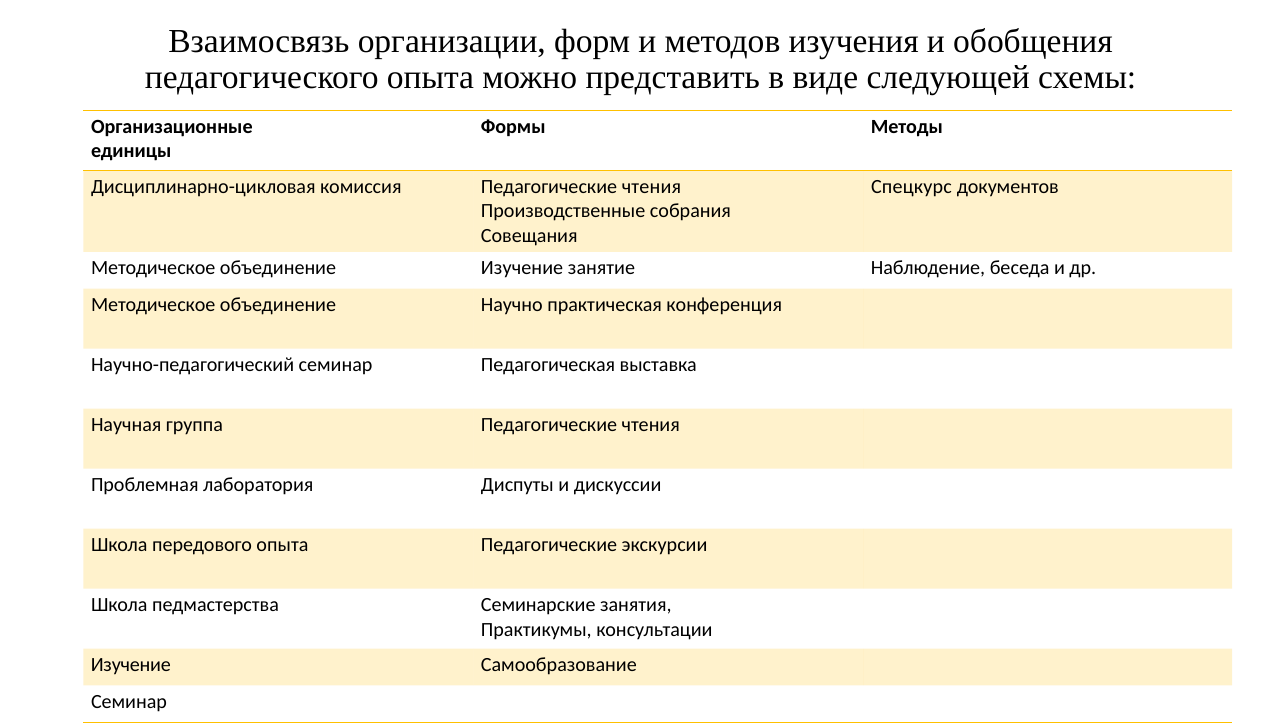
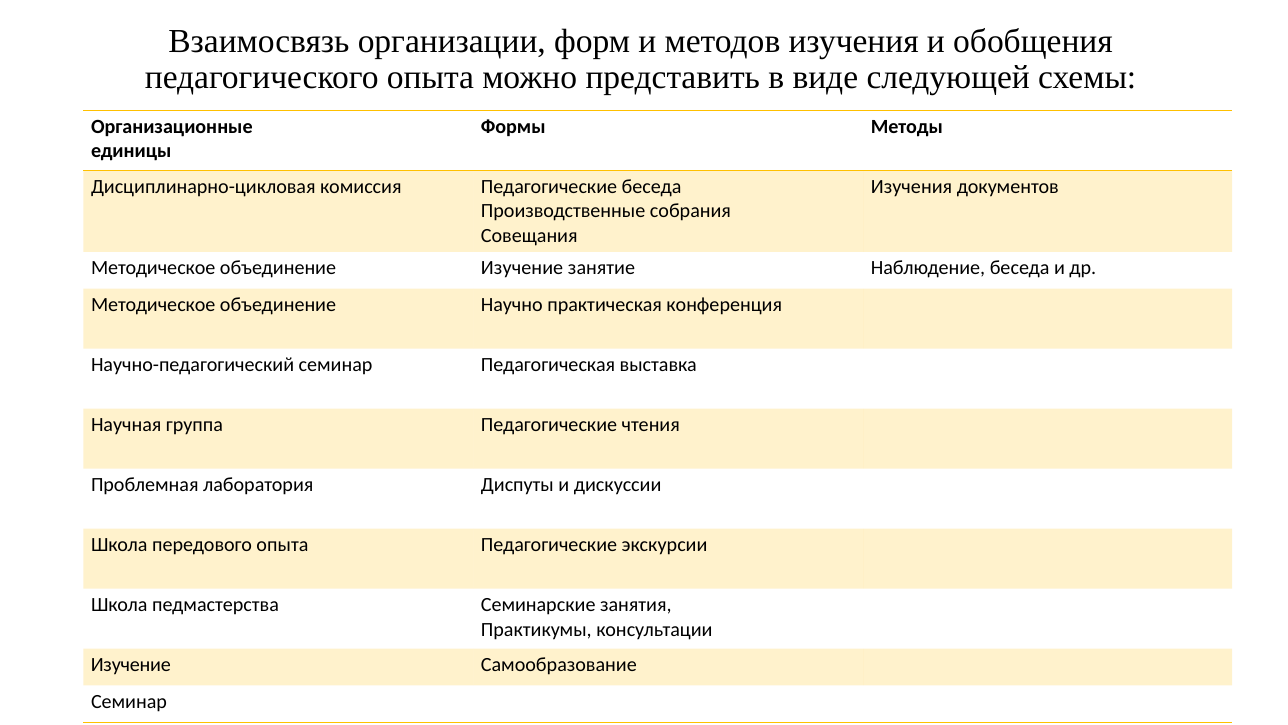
комиссия Педагогические чтения: чтения -> беседа (652, 186)
Спецкурс: Спецкурс -> Изучения (912, 186)
